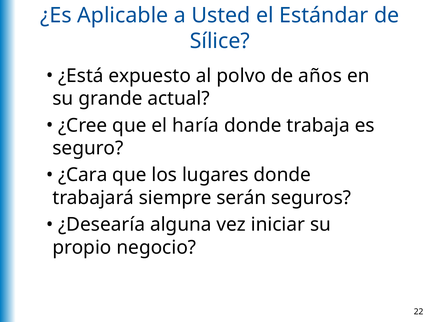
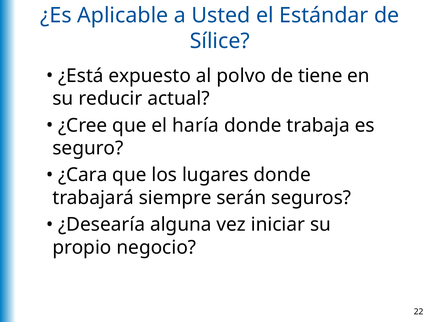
años: años -> tiene (320, 76)
grande: grande -> reducir (110, 99)
